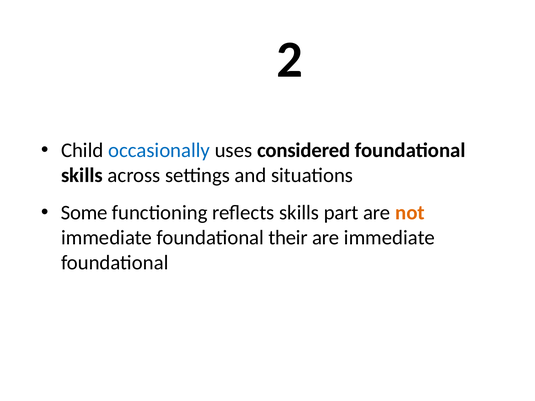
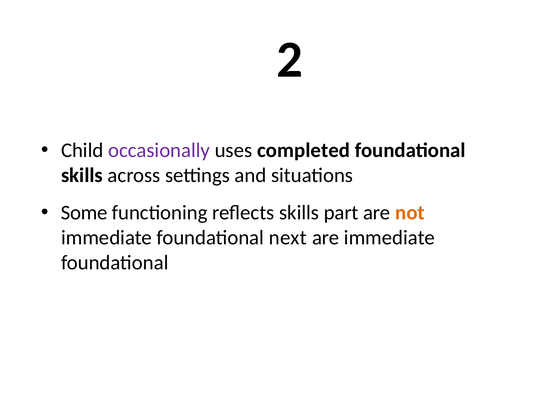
occasionally colour: blue -> purple (159, 150)
considered: considered -> completed (304, 150)
their: their -> next (288, 238)
